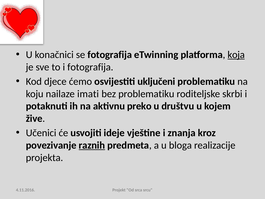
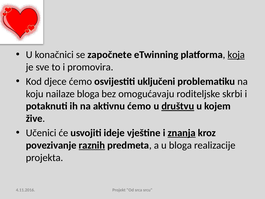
se fotografija: fotografija -> započnete (110, 55)
i fotografija: fotografija -> promovira (90, 67)
nailaze imati: imati -> bloga (88, 94)
bez problematiku: problematiku -> omogućavaju (146, 94)
aktivnu preko: preko -> ćemo (139, 106)
društvu underline: none -> present (178, 106)
znanja underline: none -> present (182, 133)
